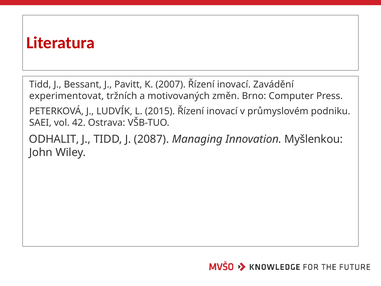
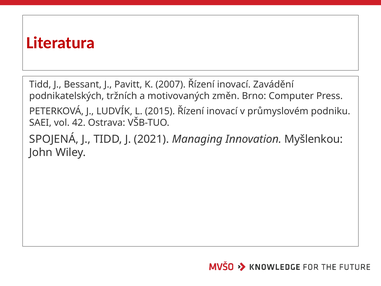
experimentovat: experimentovat -> podnikatelských (67, 96)
ODHALIT: ODHALIT -> SPOJENÁ (54, 139)
2087: 2087 -> 2021 (151, 139)
